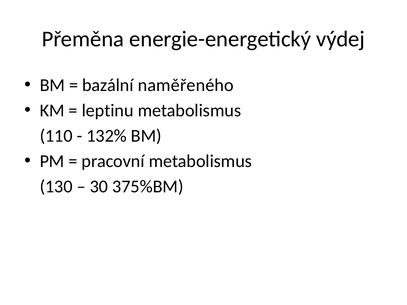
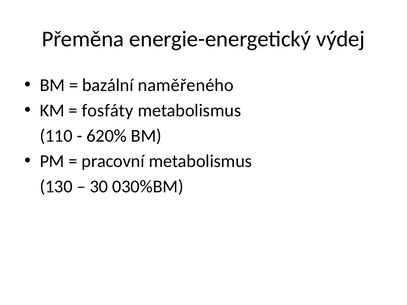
leptinu: leptinu -> fosfáty (108, 111)
132%: 132% -> 620% (107, 136)
375%BM: 375%BM -> 030%BM (148, 187)
